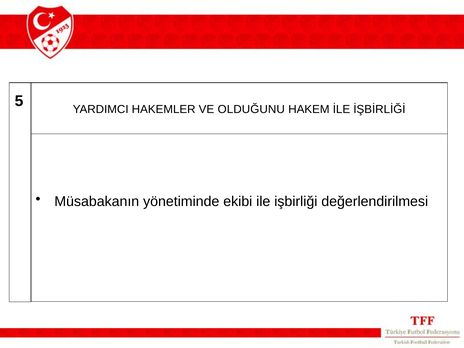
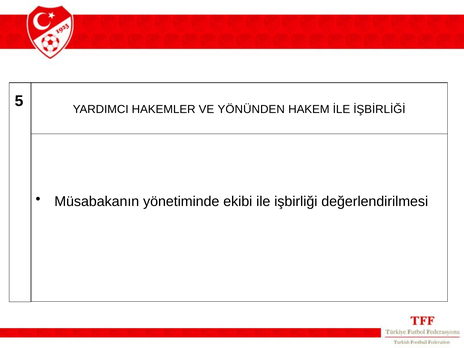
OLDUĞUNU: OLDUĞUNU -> YÖNÜNDEN (251, 109)
